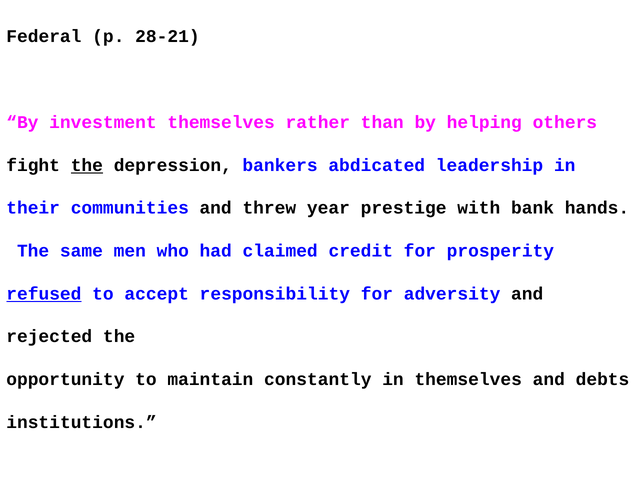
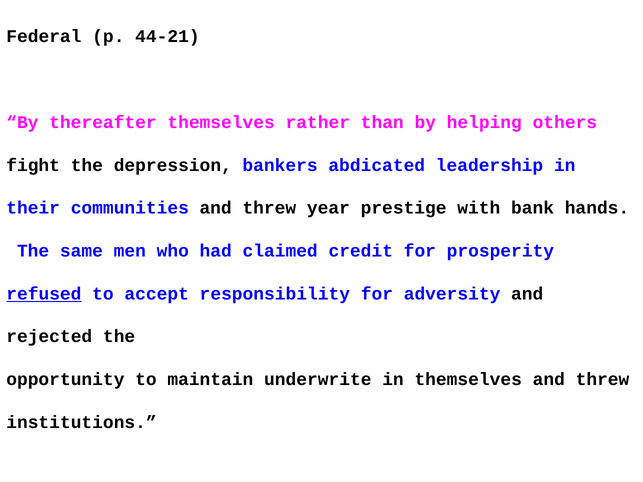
28-21: 28-21 -> 44-21 (167, 37)
investment: investment -> thereafter (103, 122)
the underline: present -> none (87, 165)
constantly: constantly -> underwrite (318, 380)
themselves and debts: debts -> threw (602, 380)
